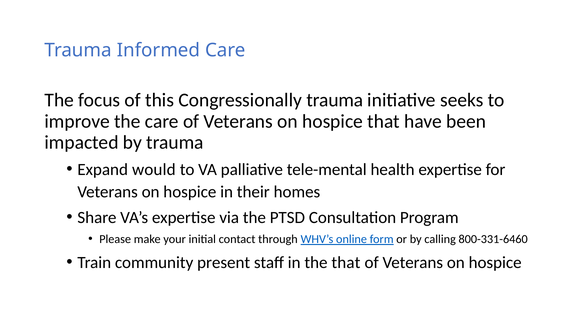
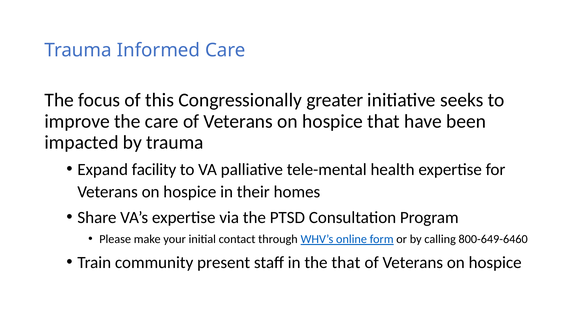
Congressionally trauma: trauma -> greater (335, 100)
would: would -> facility (154, 169)
800-331-6460: 800-331-6460 -> 800-649-6460 (493, 239)
